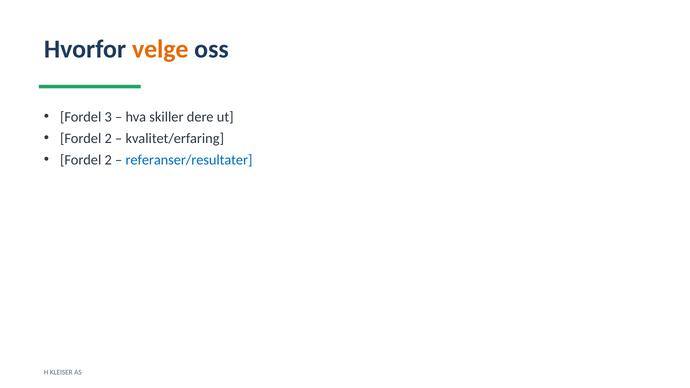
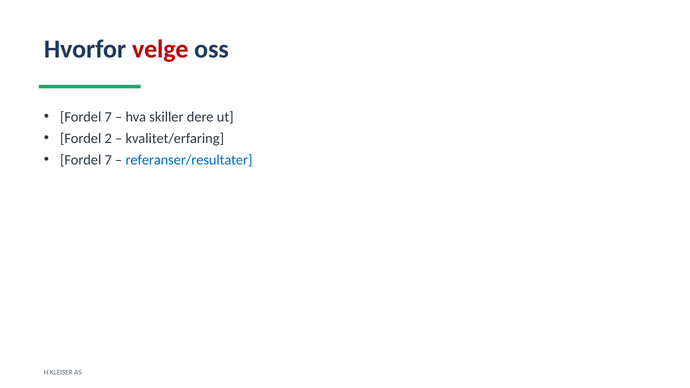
velge colour: orange -> red (160, 49)
3: 3 -> 7 (108, 117)
2: 2 -> 7 (108, 160)
